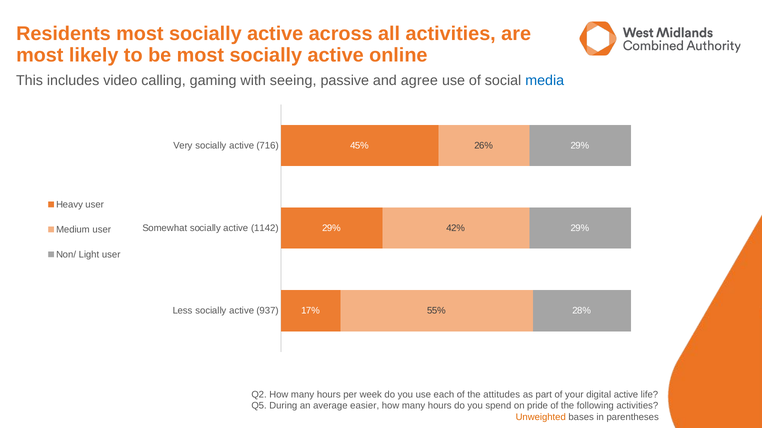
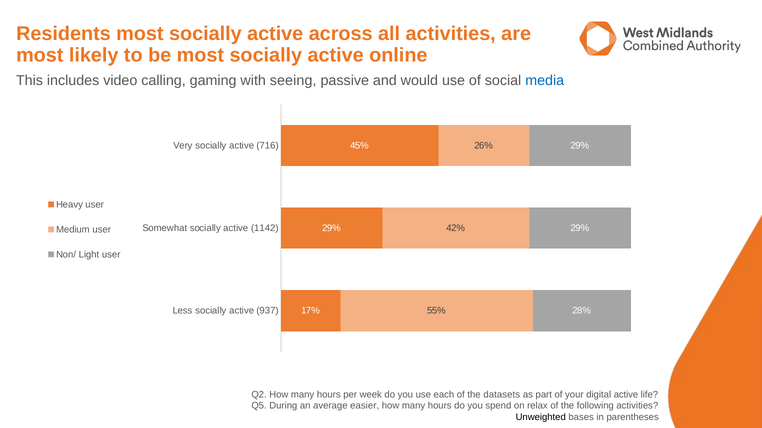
agree: agree -> would (419, 80)
attitudes: attitudes -> datasets (502, 395)
pride: pride -> relax (537, 406)
Unweighted colour: orange -> black (541, 418)
